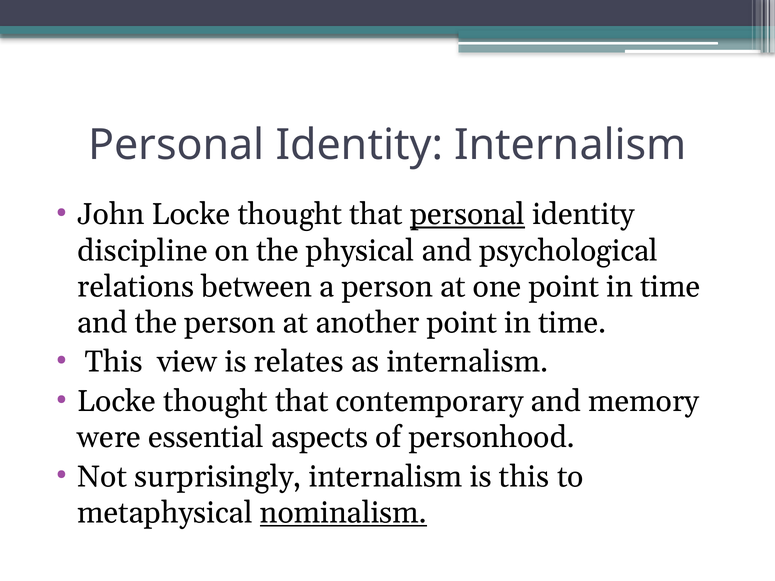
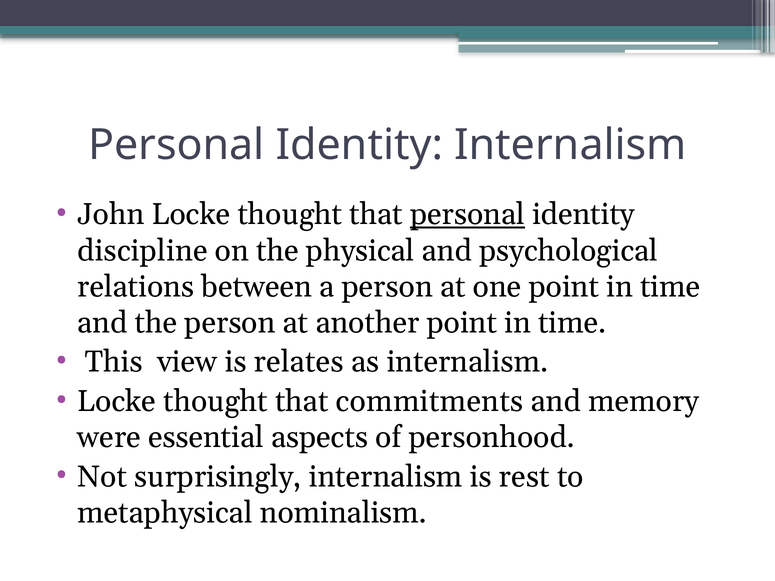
contemporary: contemporary -> commitments (430, 402)
is this: this -> rest (524, 477)
nominalism underline: present -> none (343, 513)
